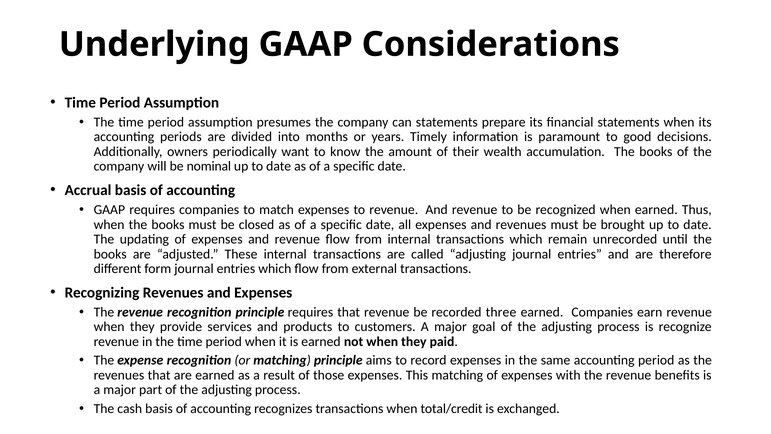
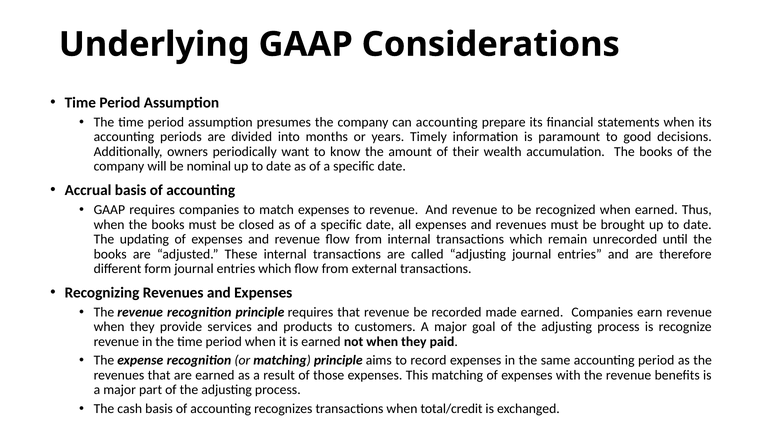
can statements: statements -> accounting (447, 122)
three: three -> made (501, 312)
